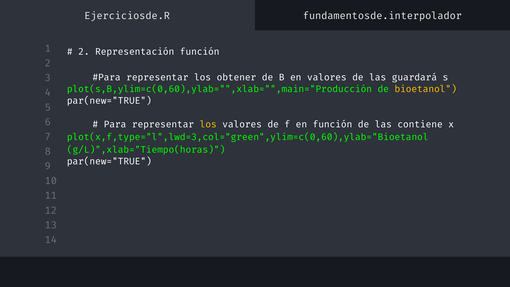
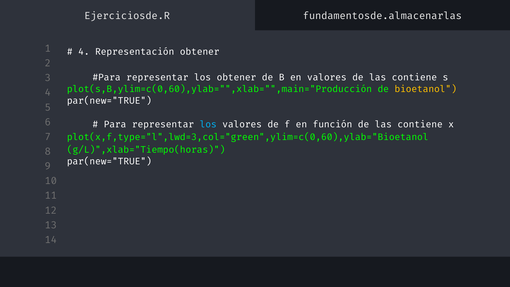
fundamentosde.interpolador: fundamentosde.interpolador -> fundamentosde.almacenarlas (382, 16)
2: 2 -> 4 (84, 52)
Representación función: función -> obtener (200, 52)
guardará: guardará -> contiene (414, 77)
los colour: yellow -> light blue (208, 124)
